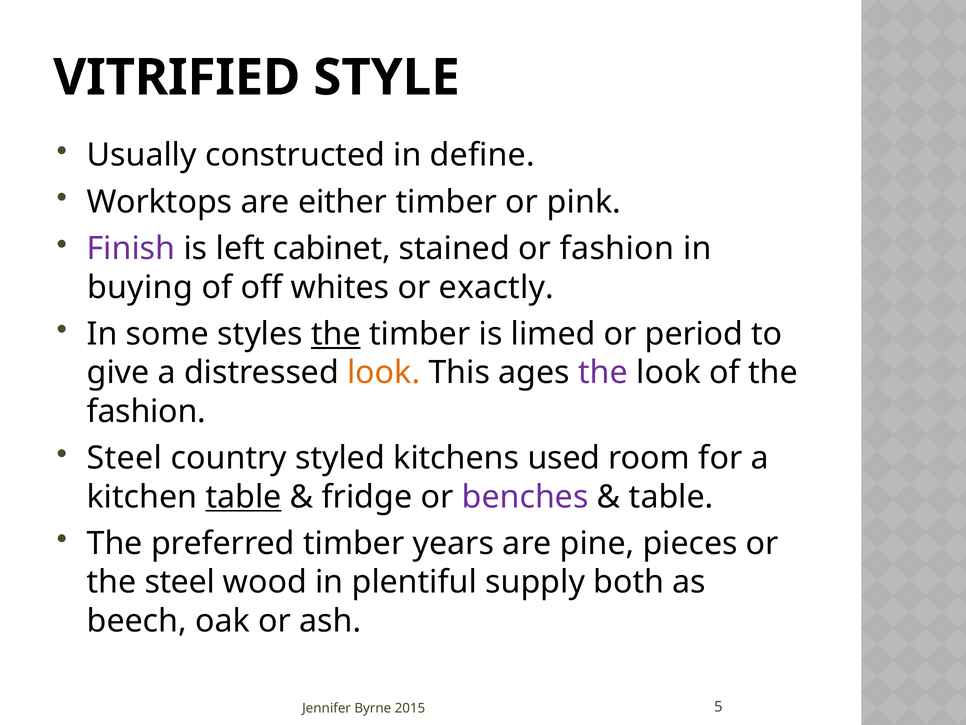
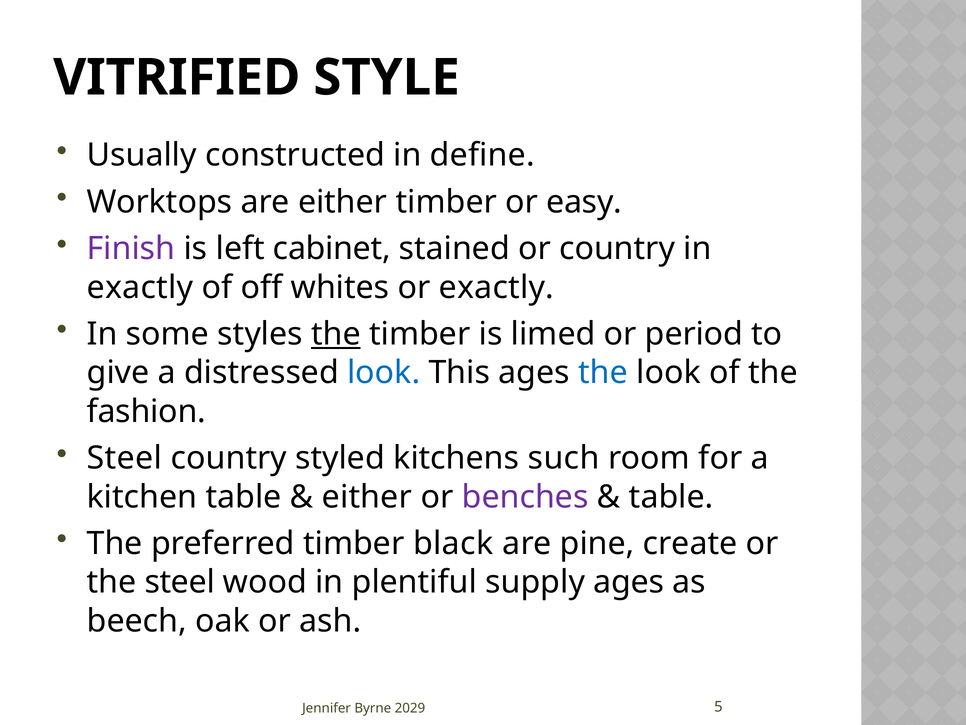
pink: pink -> easy (584, 202)
or fashion: fashion -> country (617, 249)
buying: buying -> exactly (140, 287)
look colour: orange -> blue (384, 373)
the colour: purple -> blue (603, 373)
used: used -> such (564, 458)
table underline: present -> none (244, 497)
fridge: fridge -> either (367, 497)
years: years -> black (453, 543)
pieces: pieces -> create (690, 543)
supply both: both -> ages (629, 582)
2015: 2015 -> 2029 (410, 708)
